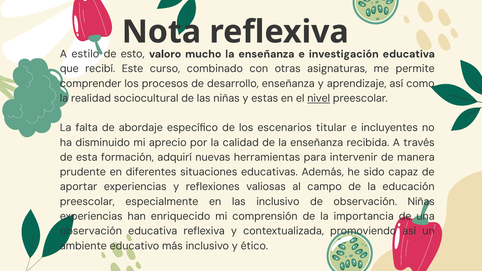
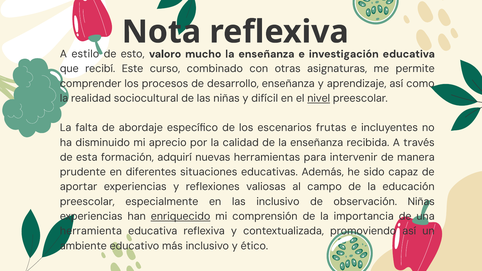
estas: estas -> difícil (265, 98)
titular: titular -> frutas (331, 128)
enriquecido underline: none -> present (181, 216)
observación: observación -> herramienta (91, 231)
